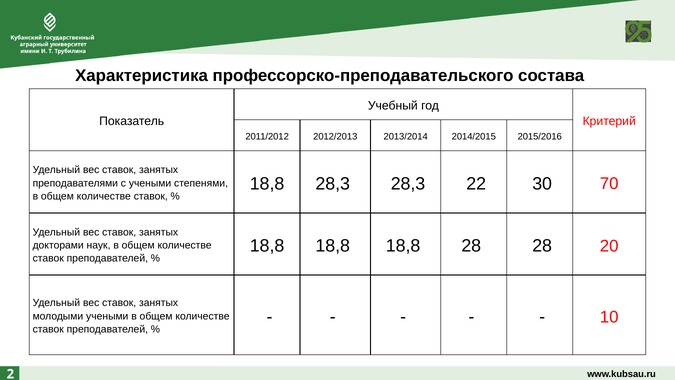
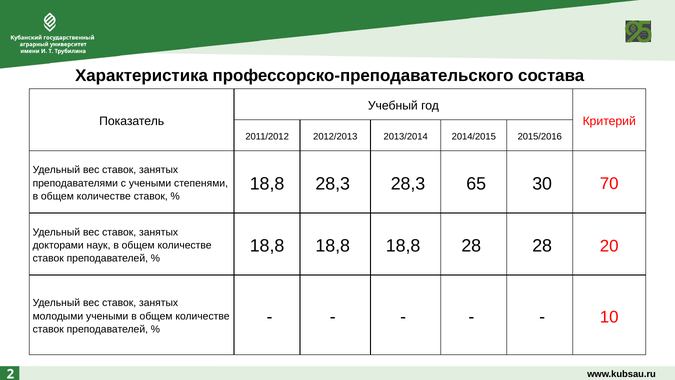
22: 22 -> 65 (476, 184)
